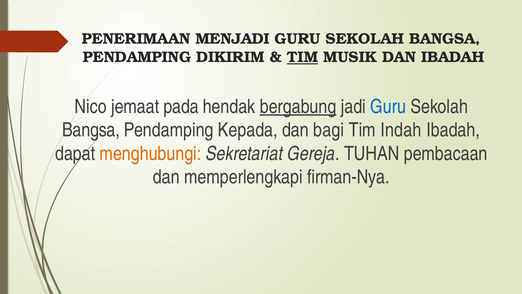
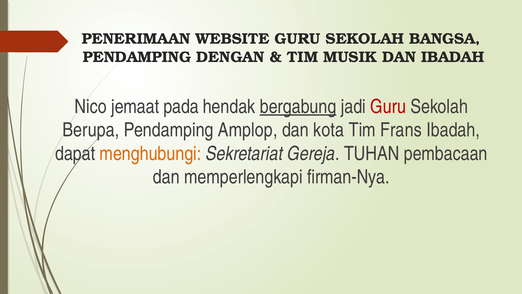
MENJADI: MENJADI -> WEBSITE (232, 39)
DIKIRIM: DIKIRIM -> DENGAN (230, 57)
TIM underline: present -> none (303, 57)
Guru colour: blue -> red (388, 106)
Bangsa: Bangsa -> Berupa (91, 130)
Kepada: Kepada -> Amplop (248, 130)
bagi: bagi -> kota (329, 130)
Indah: Indah -> Frans (401, 130)
